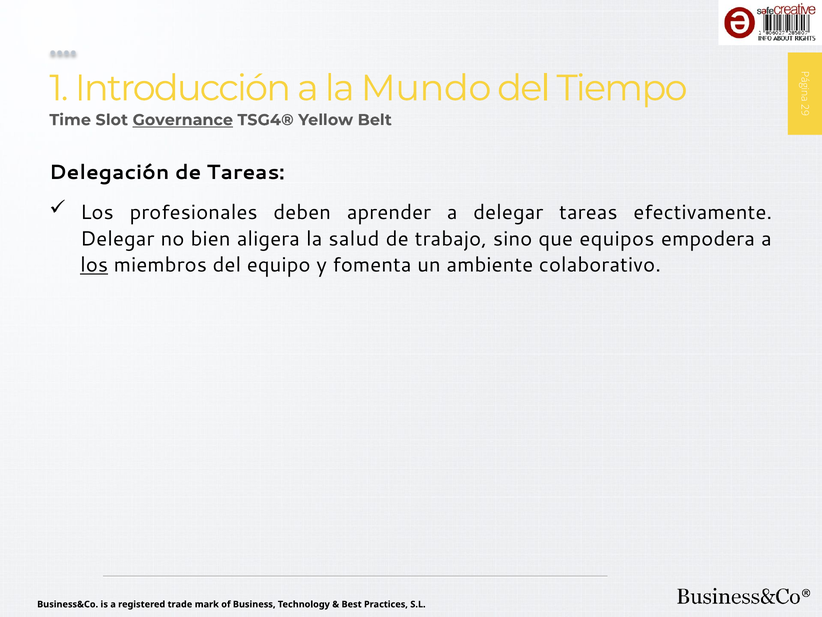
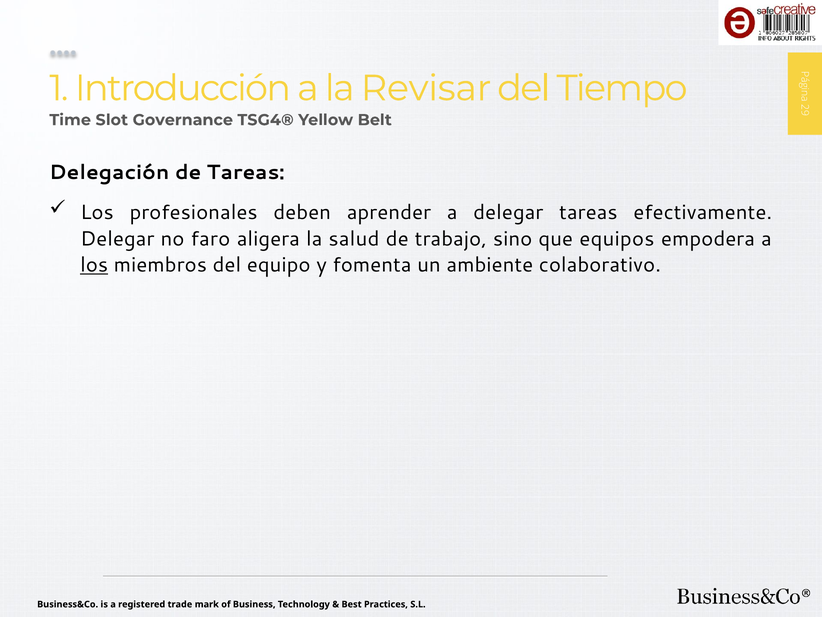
Mundo: Mundo -> Revisar (426, 88)
Governance underline: present -> none (183, 120)
bien: bien -> faro (211, 239)
